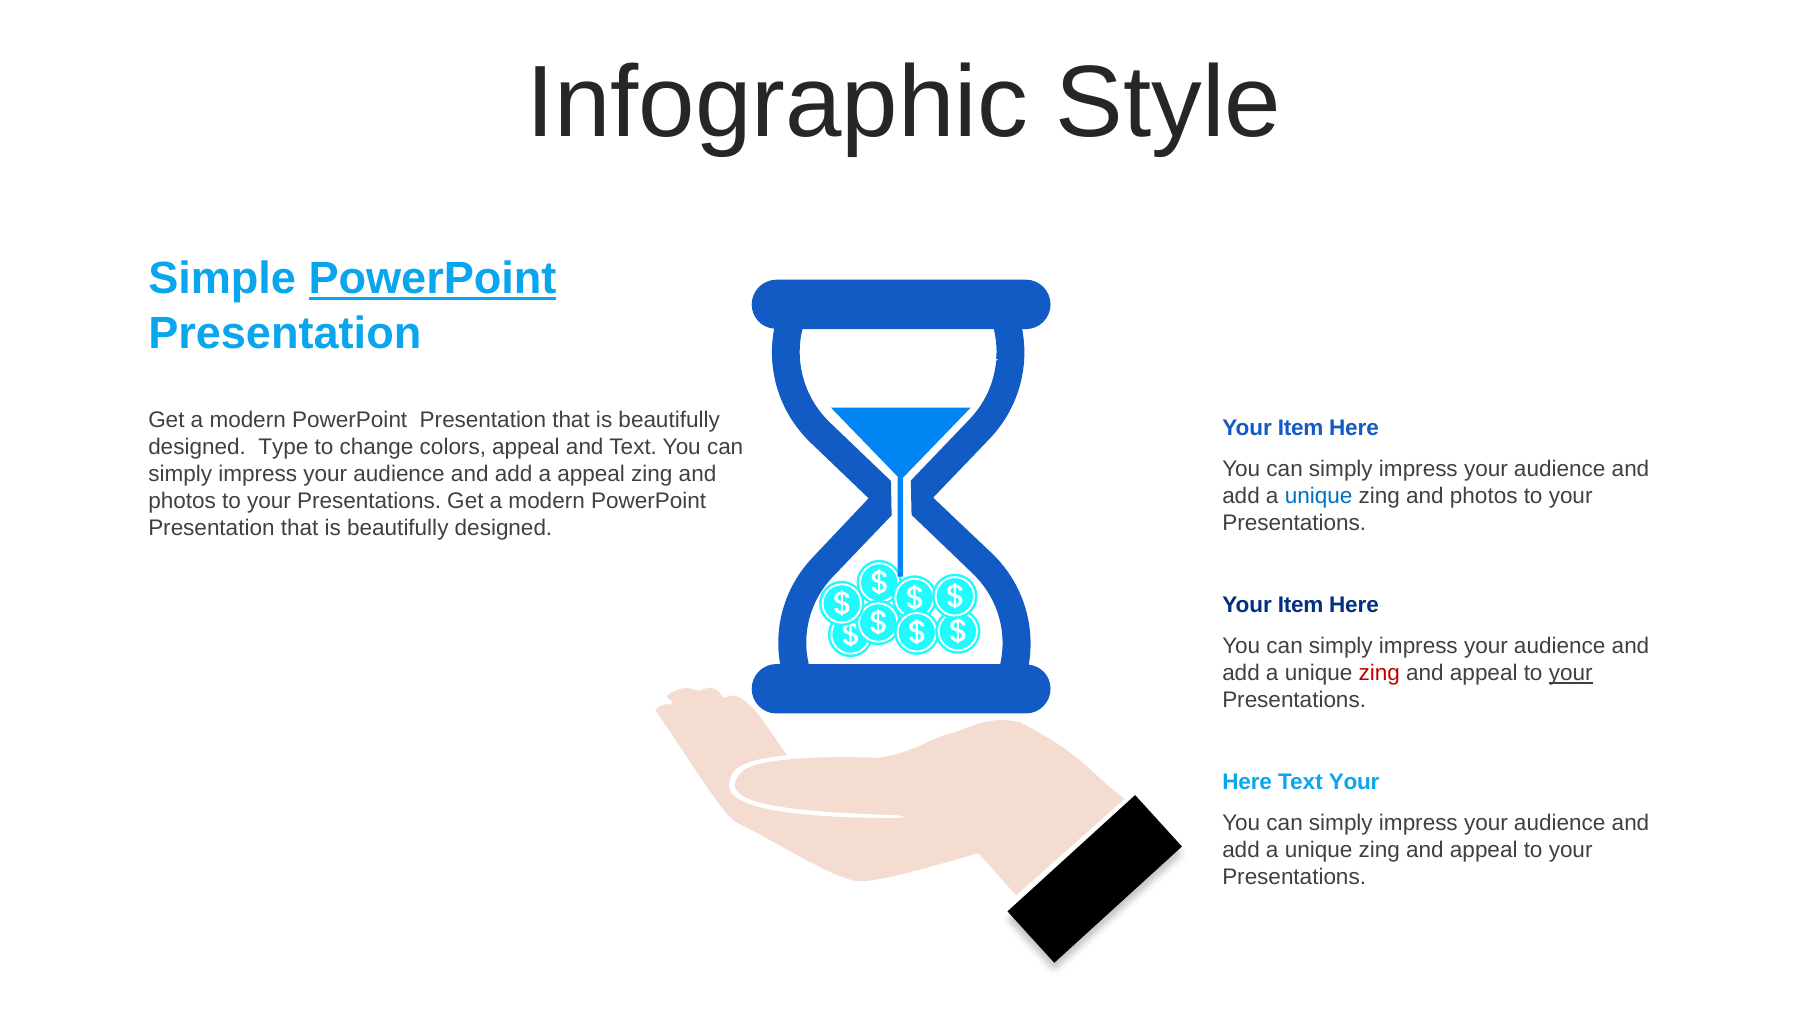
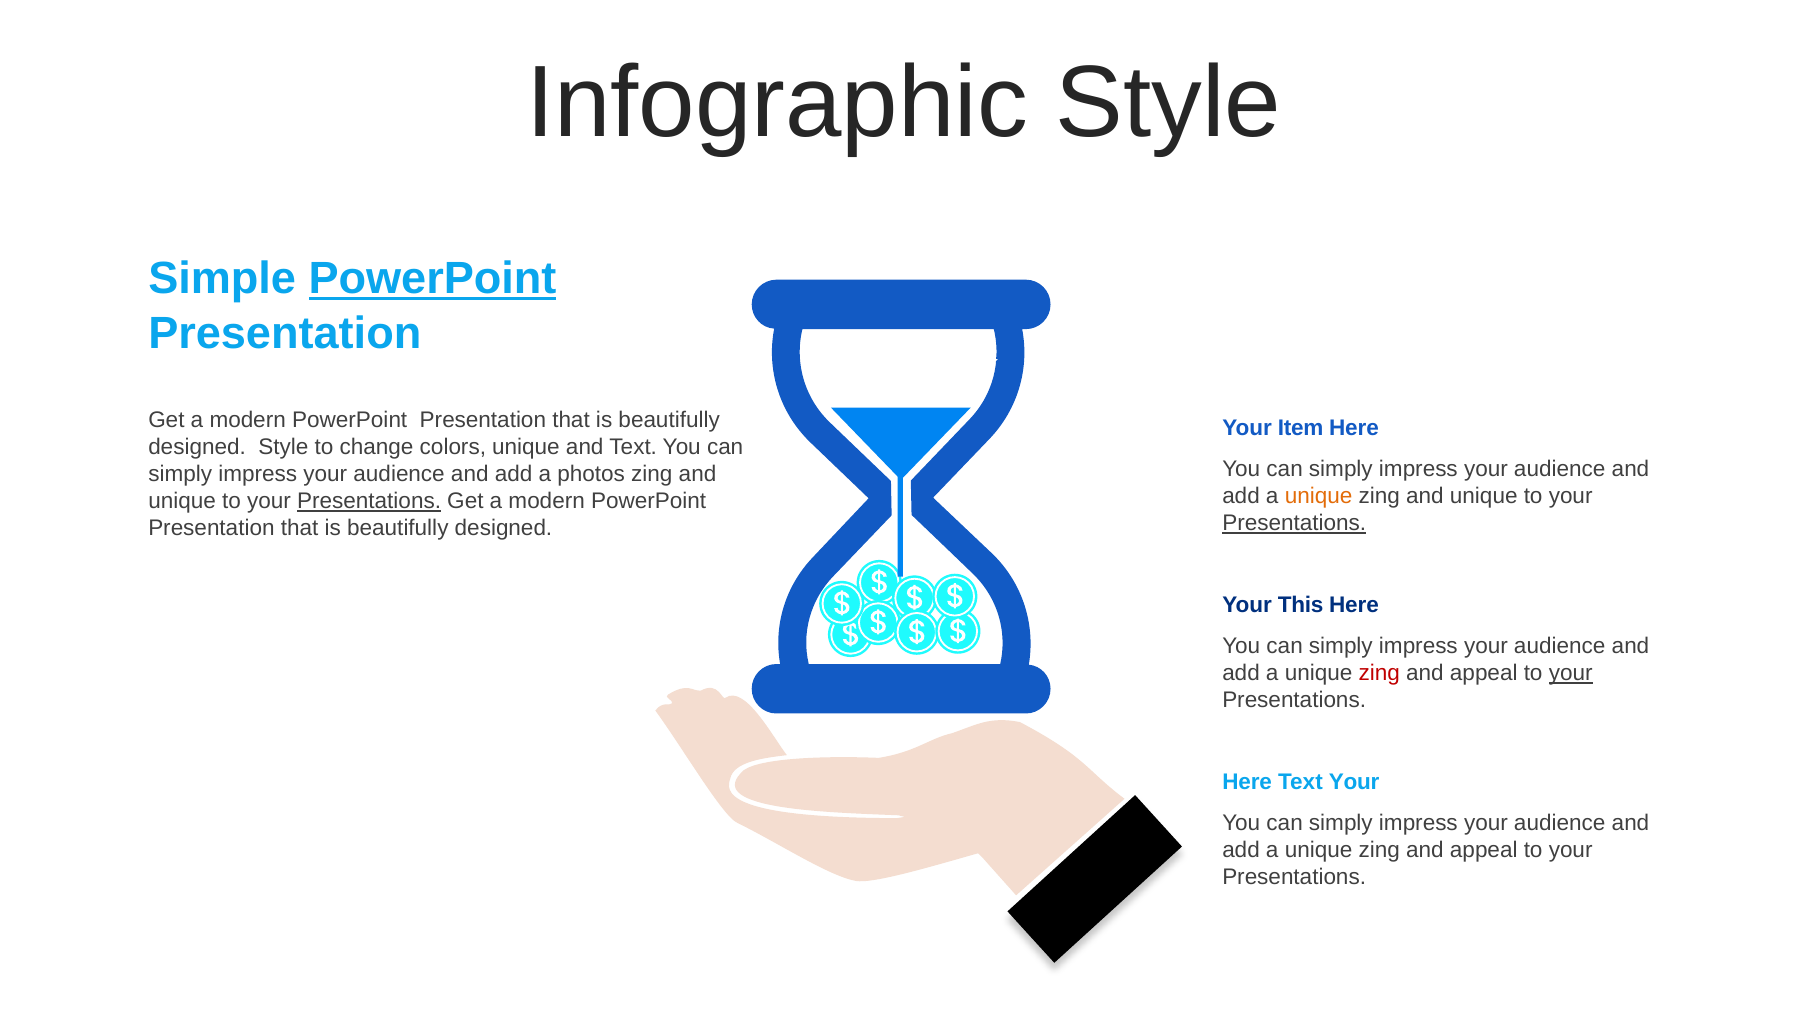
designed Type: Type -> Style (283, 447)
colors appeal: appeal -> unique (526, 447)
a appeal: appeal -> photos (591, 474)
unique colour: blue -> orange (1319, 496)
photos: photos -> unique (1484, 496)
photos: photos -> unique (182, 501)
Presentations underline: none -> present (369, 501)
Presentations underline: none -> present (1294, 523)
Item: Item -> This (1301, 605)
